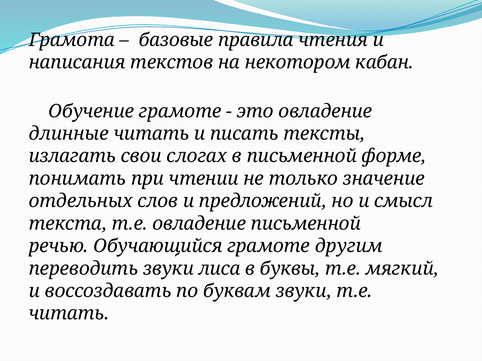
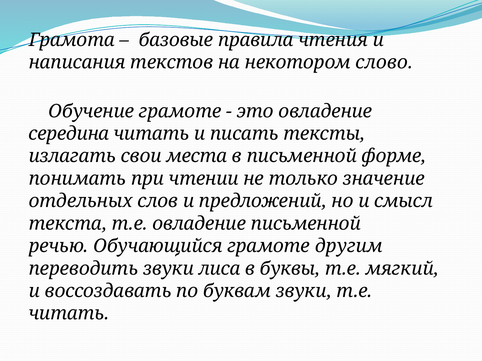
кабан: кабан -> слово (384, 63)
длинные: длинные -> середина (69, 134)
слогах: слогах -> места (197, 156)
